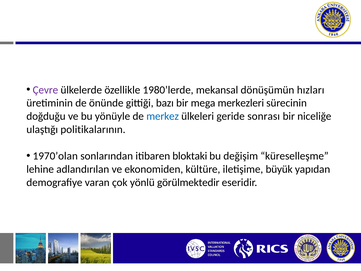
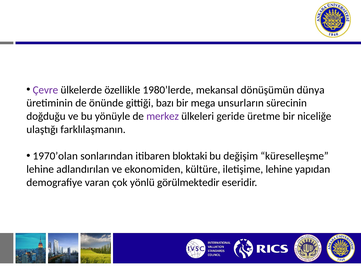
hızları: hızları -> dünya (311, 90)
merkezleri: merkezleri -> unsurların (241, 103)
merkez colour: blue -> purple (163, 116)
sonrası: sonrası -> üretme (264, 116)
politikalarının: politikalarının -> farklılaşmanın (93, 129)
iletişime büyük: büyük -> lehine (279, 169)
